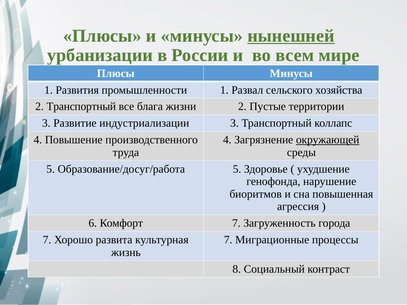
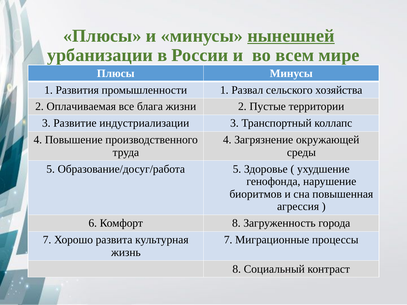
2 Транспортный: Транспортный -> Оплачиваемая (81, 107)
окружающей underline: present -> none (328, 140)
Комфорт 7: 7 -> 8 (236, 223)
